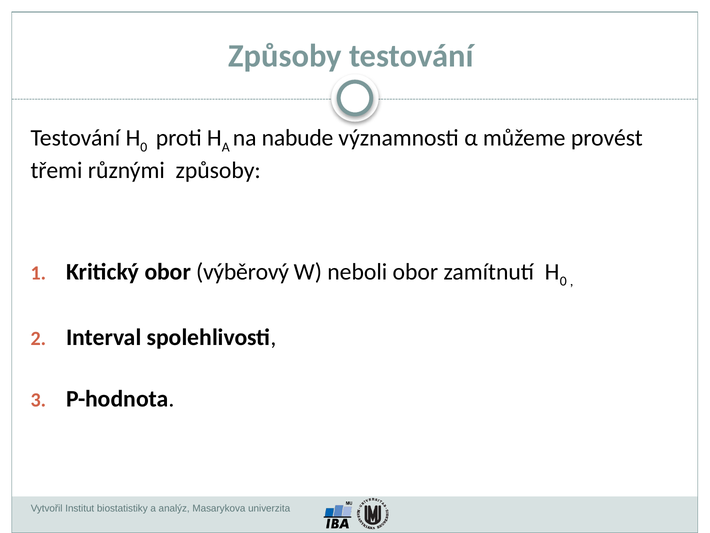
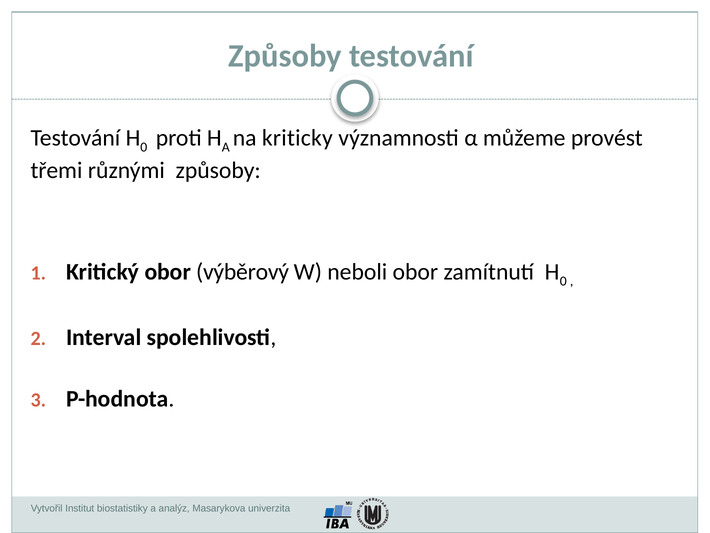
nabude: nabude -> kriticky (297, 138)
